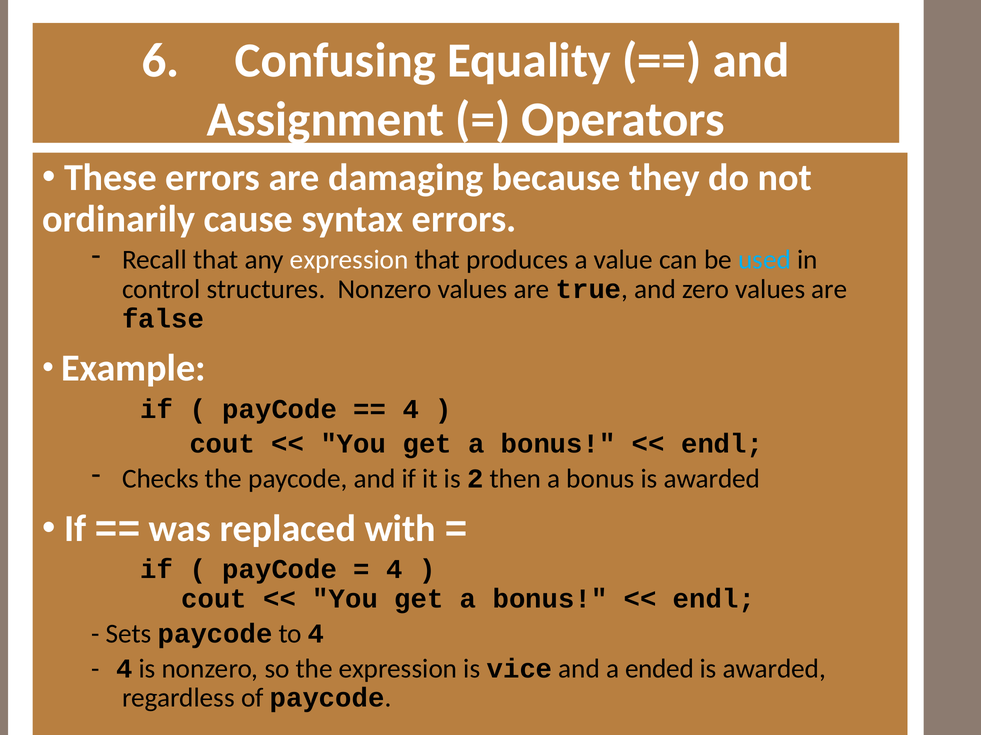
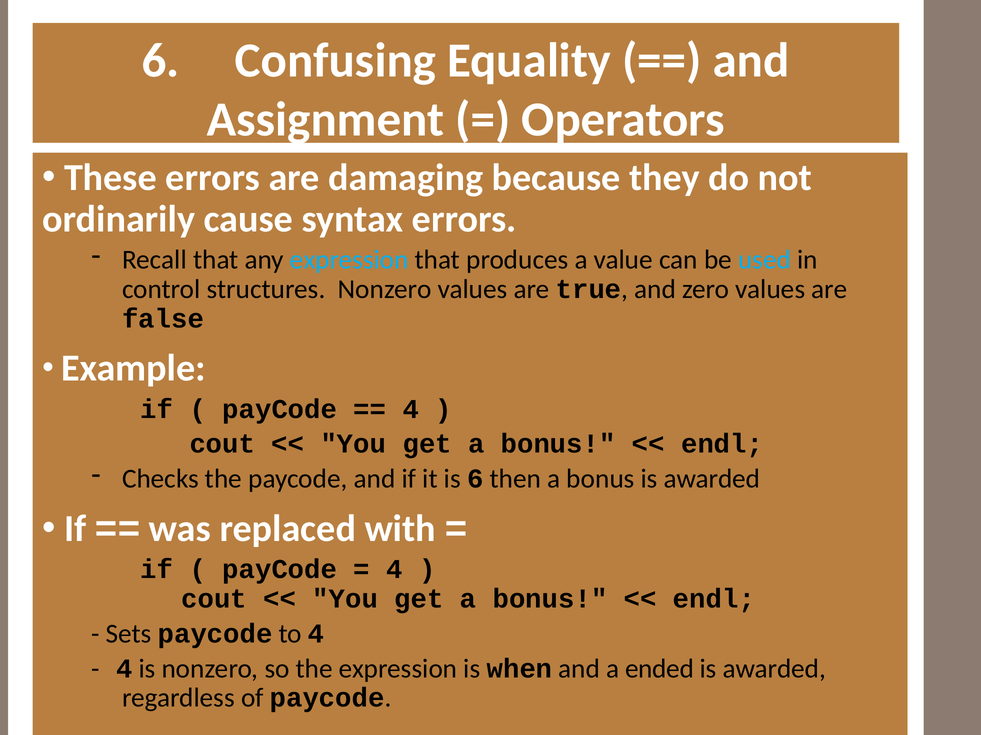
expression colour: white -> light blue (349, 260)
is 2: 2 -> 6 (475, 479)
vice: vice -> when (520, 669)
